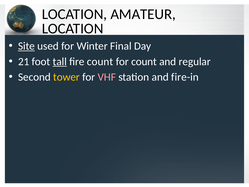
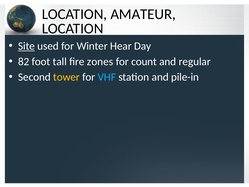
Final: Final -> Hear (121, 46)
21: 21 -> 82 (24, 62)
tall underline: present -> none (60, 62)
fire count: count -> zones (100, 62)
VHF colour: pink -> light blue (107, 77)
fire-in: fire-in -> pile-in (185, 77)
